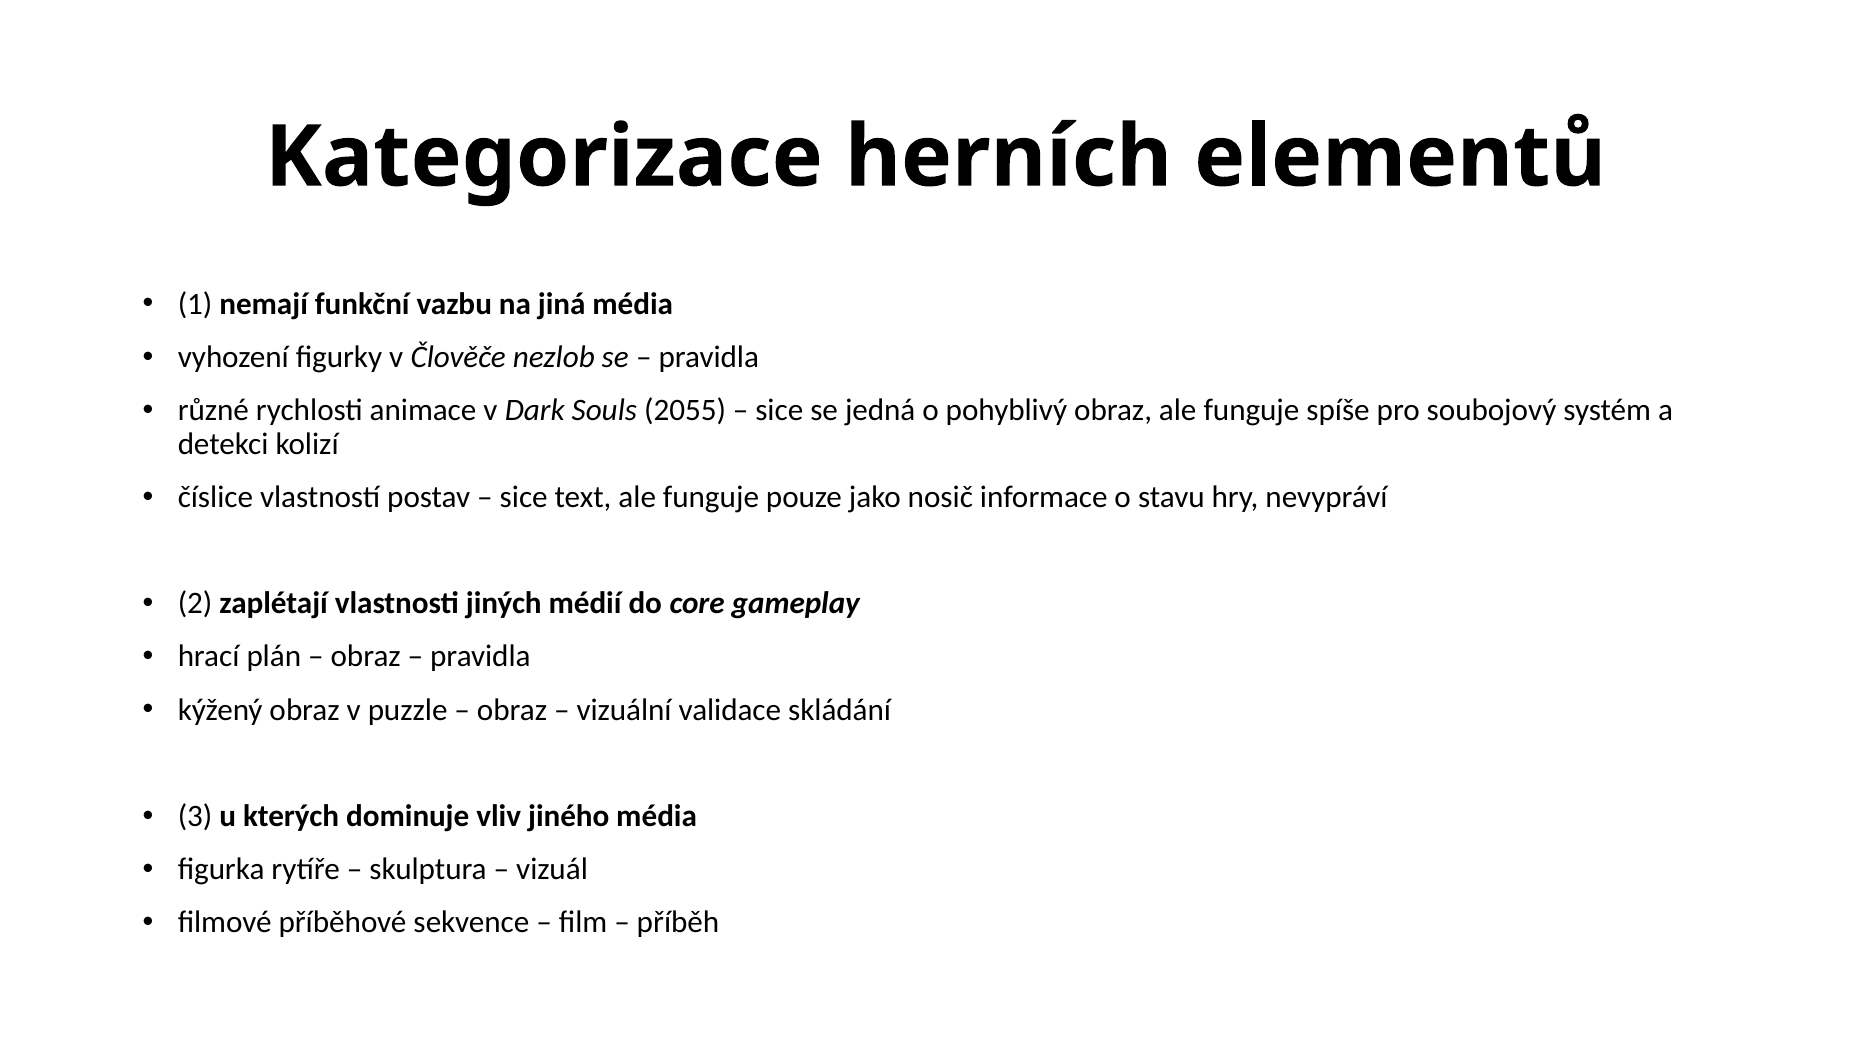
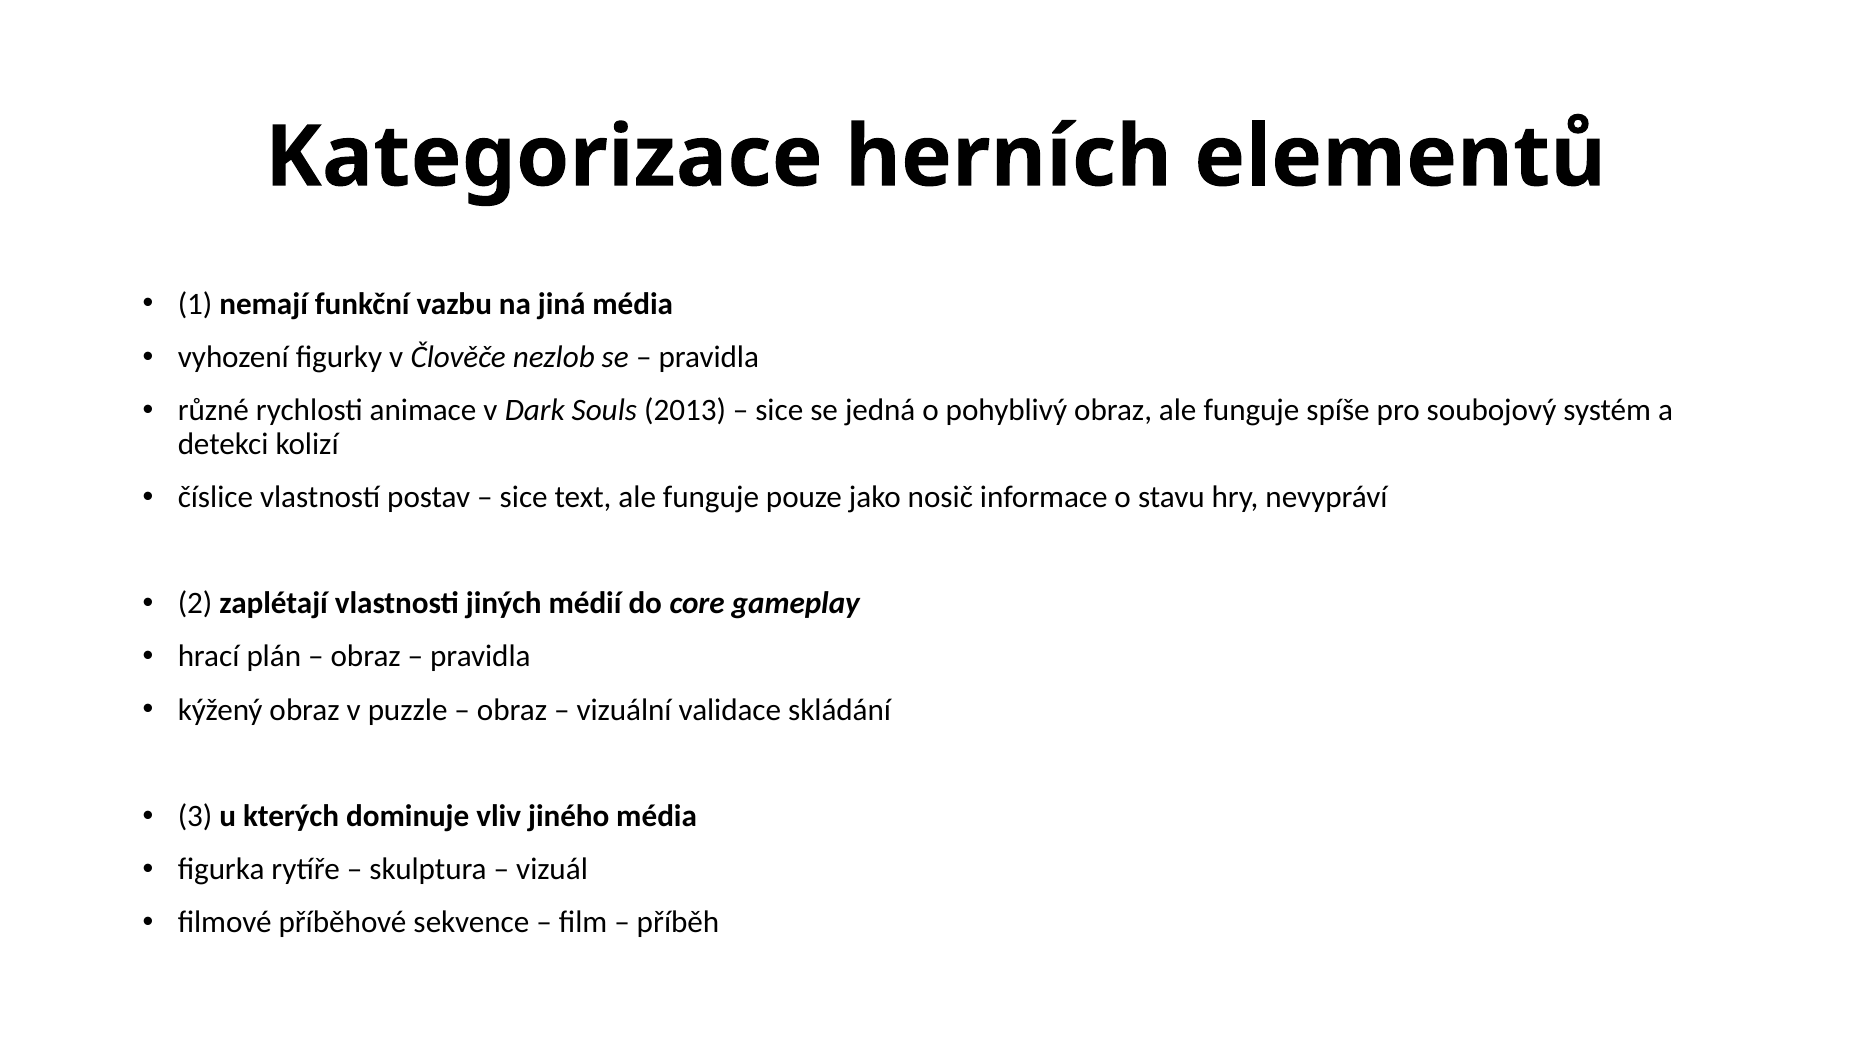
2055: 2055 -> 2013 (685, 410)
